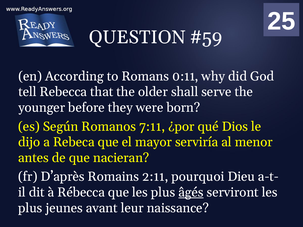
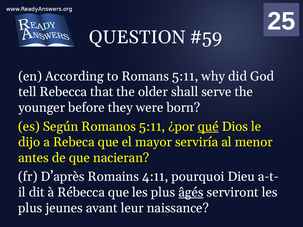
Romans 0:11: 0:11 -> 5:11 (185, 76)
Romanos 7:11: 7:11 -> 5:11 (152, 127)
qué underline: none -> present (208, 127)
2:11: 2:11 -> 4:11 (155, 177)
